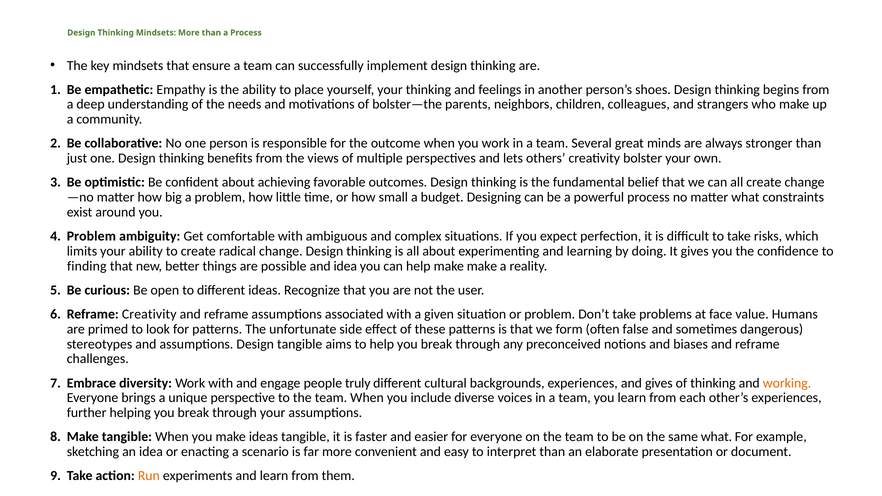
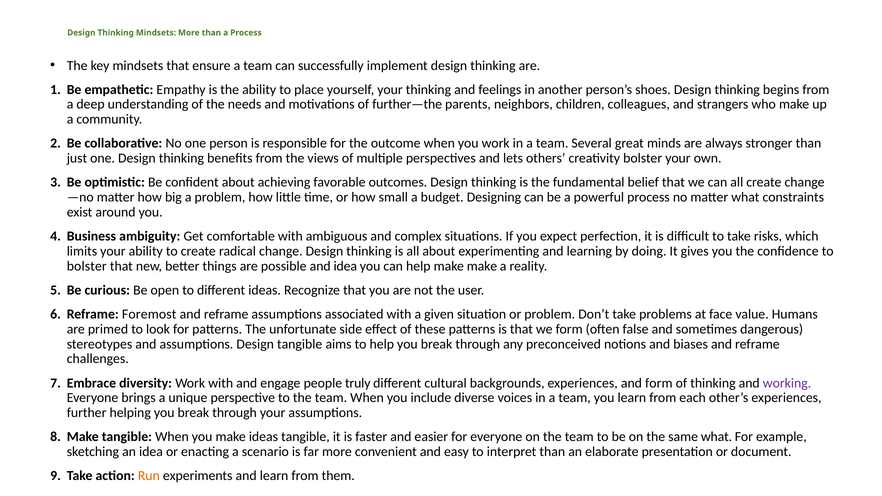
bolster—the: bolster—the -> further—the (407, 104)
Problem: Problem -> Business (91, 236)
finding: finding -> bolster (87, 266)
Reframe Creativity: Creativity -> Foremost (149, 314)
and gives: gives -> form (659, 383)
working colour: orange -> purple (787, 383)
